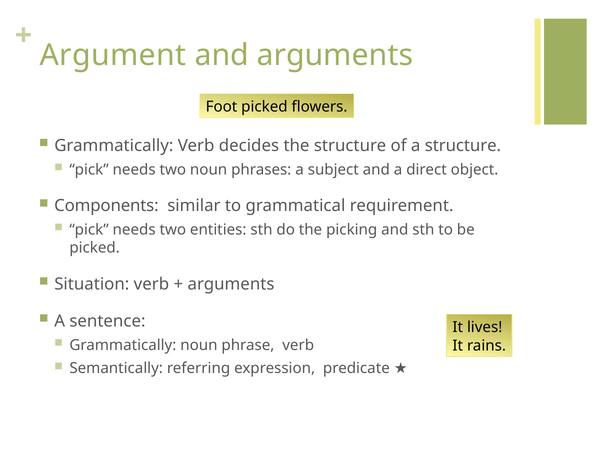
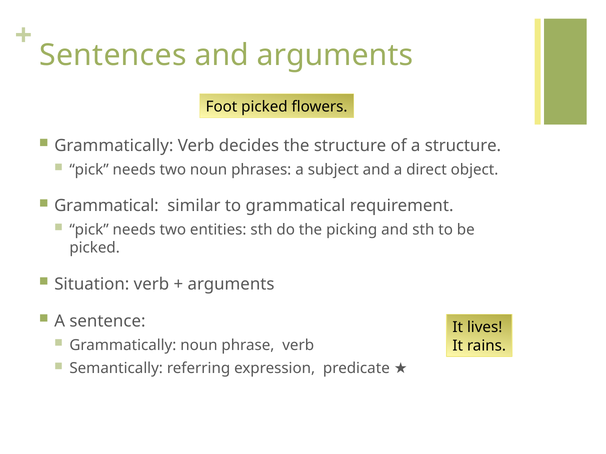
Argument: Argument -> Sentences (113, 55)
Components: Components -> Grammatical (106, 206)
